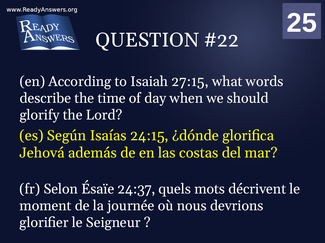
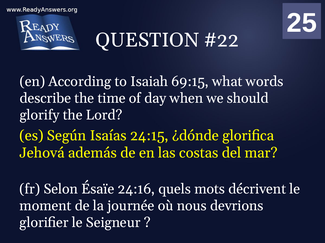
27:15: 27:15 -> 69:15 (190, 82)
24:37: 24:37 -> 24:16 (136, 190)
